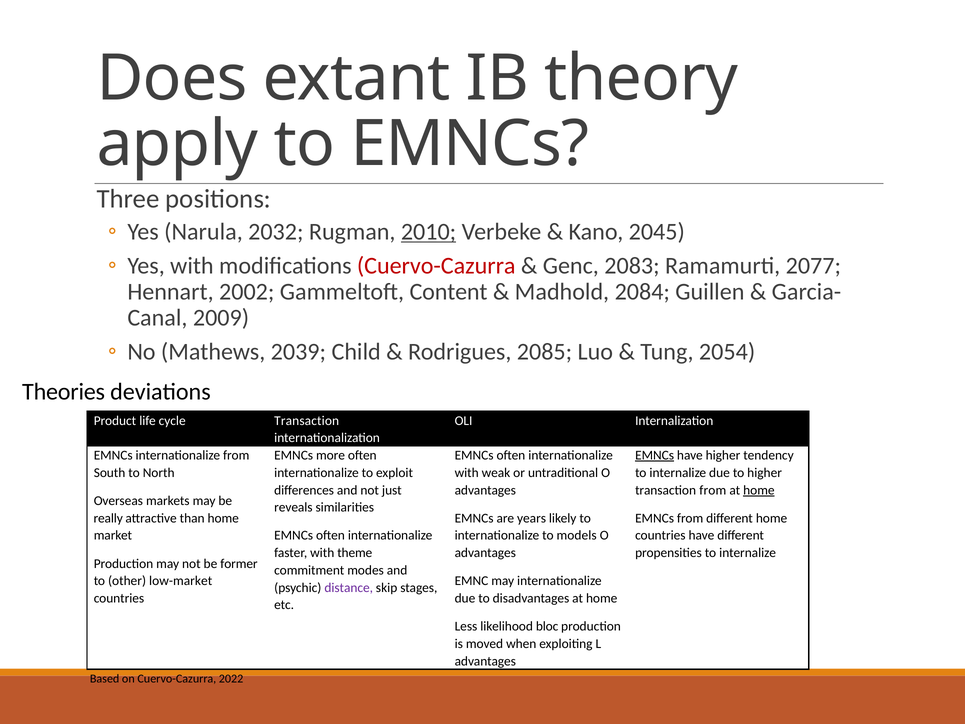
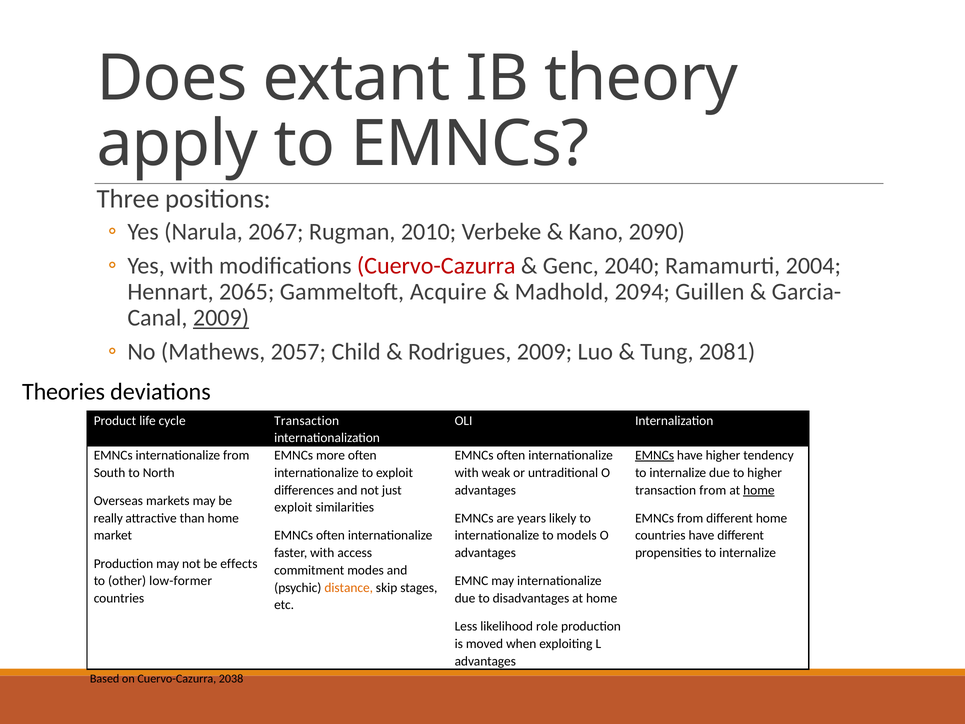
2032: 2032 -> 2067 (276, 232)
2010 underline: present -> none (429, 232)
2045: 2045 -> 2090 (657, 232)
2083: 2083 -> 2040 (632, 266)
2077: 2077 -> 2004 (813, 266)
2002: 2002 -> 2065 (247, 292)
Content: Content -> Acquire (448, 292)
2084: 2084 -> 2094 (642, 292)
2009 underline: none -> present (221, 318)
2039: 2039 -> 2057 (298, 352)
Rodrigues 2085: 2085 -> 2009 (544, 352)
2054: 2054 -> 2081 (727, 352)
reveals: reveals -> exploit (293, 507)
theme: theme -> access (355, 553)
former: former -> effects (239, 563)
low-market: low-market -> low-former (181, 581)
distance colour: purple -> orange (349, 587)
bloc: bloc -> role (547, 626)
2022: 2022 -> 2038 (231, 679)
